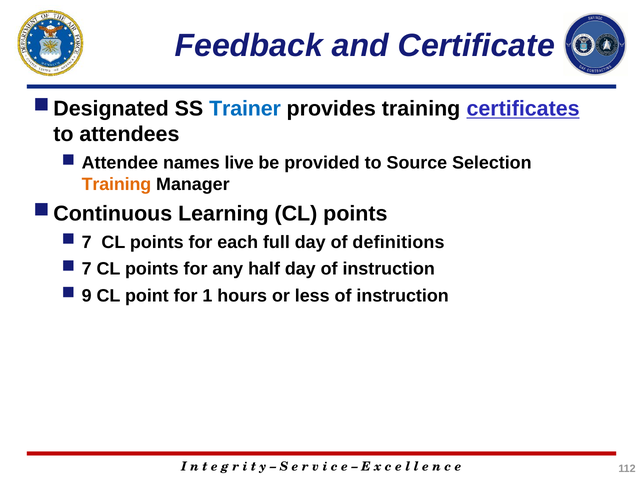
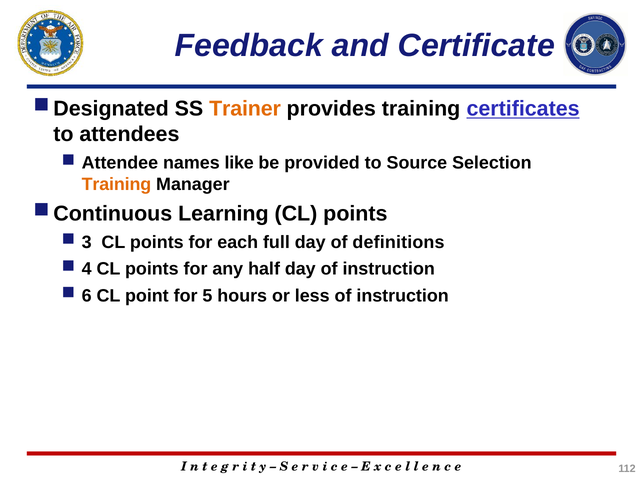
Trainer colour: blue -> orange (245, 109)
live: live -> like (239, 163)
7: 7 -> 3 (87, 242)
7: 7 -> 4 (87, 269)
9: 9 -> 6 (87, 296)
1: 1 -> 5 (207, 296)
